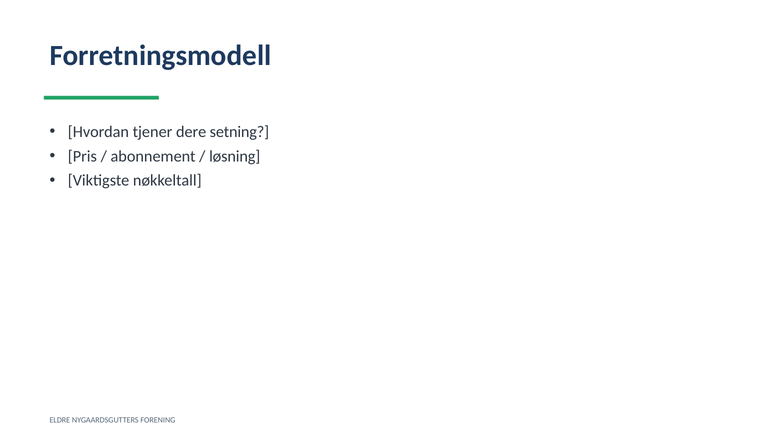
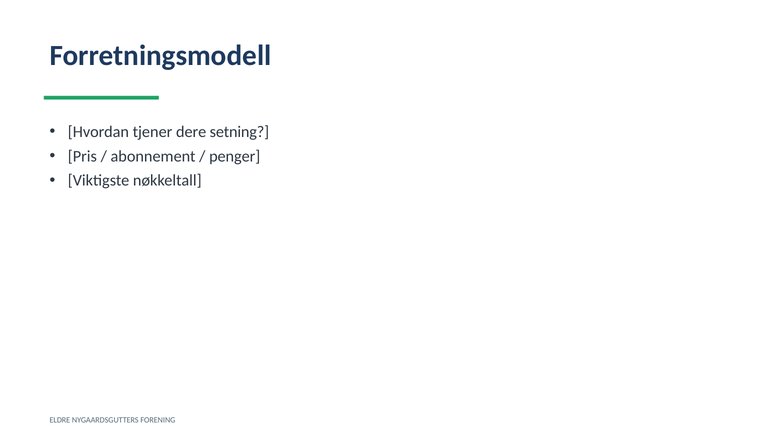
løsning: løsning -> penger (235, 156)
